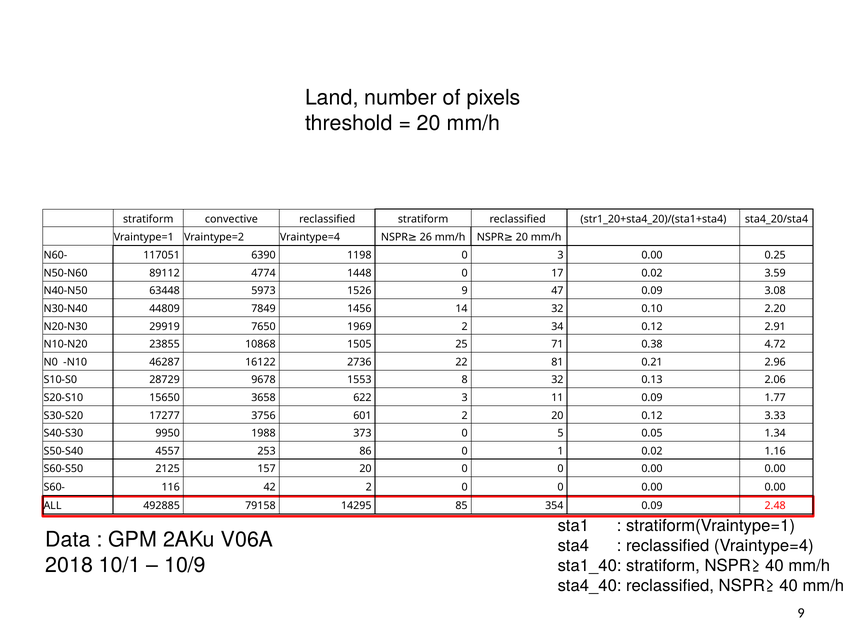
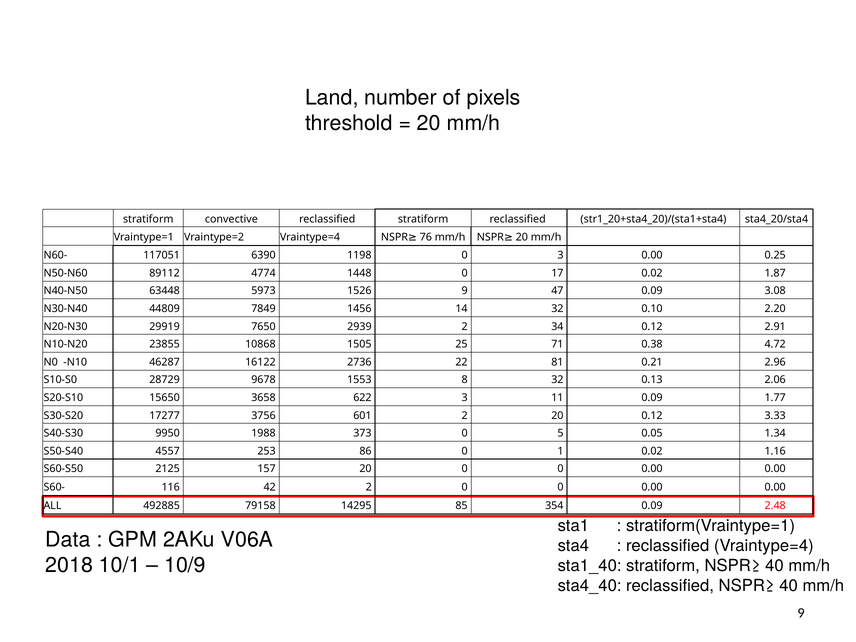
26: 26 -> 76 (426, 237)
3.59: 3.59 -> 1.87 (775, 273)
1969: 1969 -> 2939 (359, 326)
